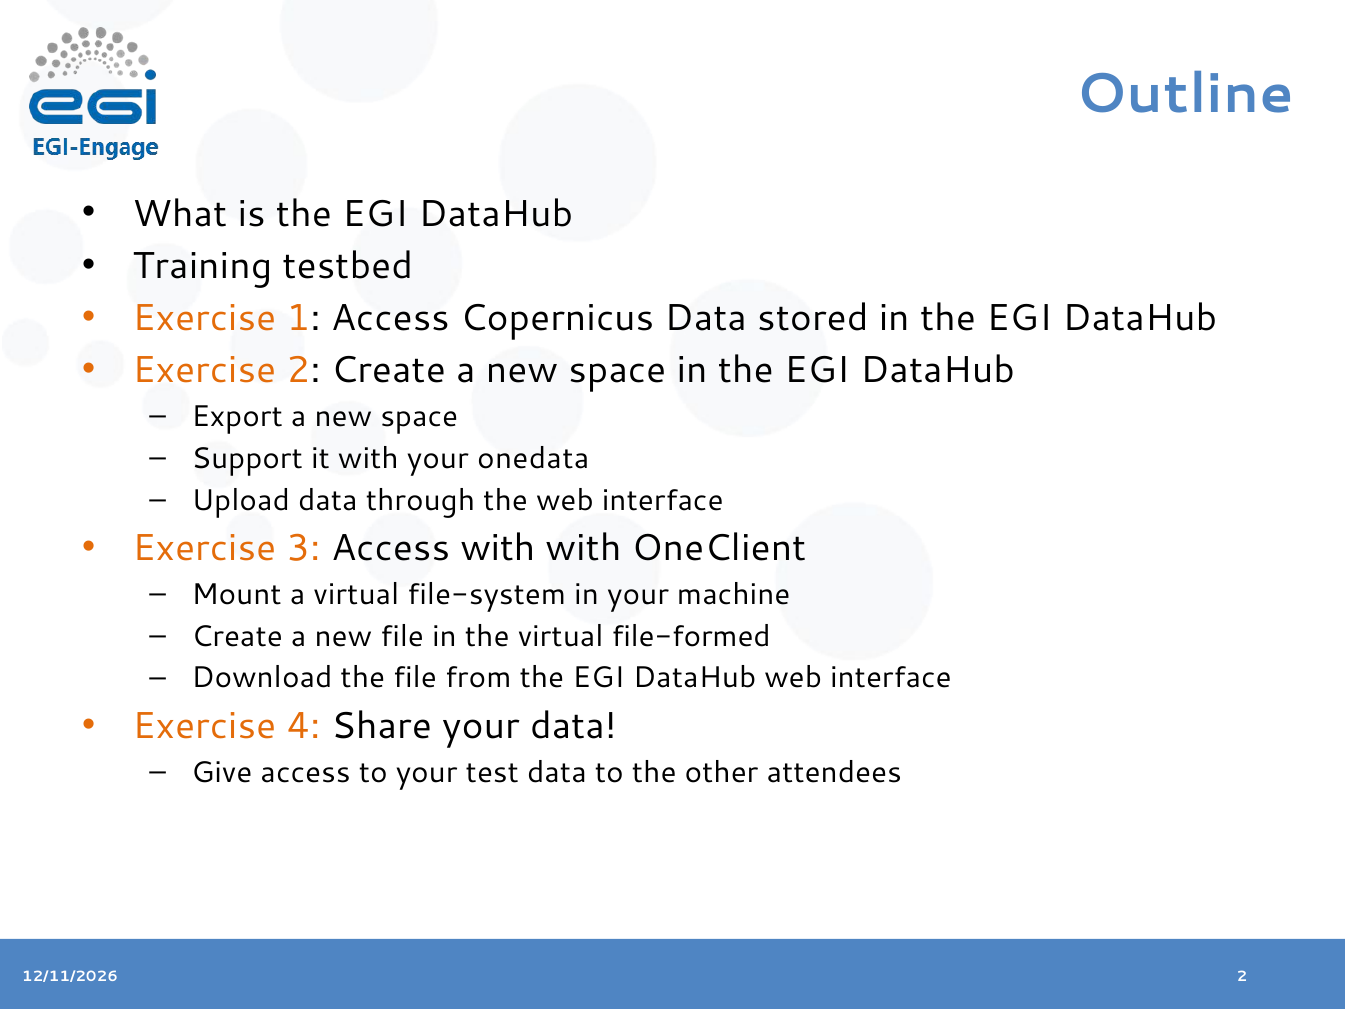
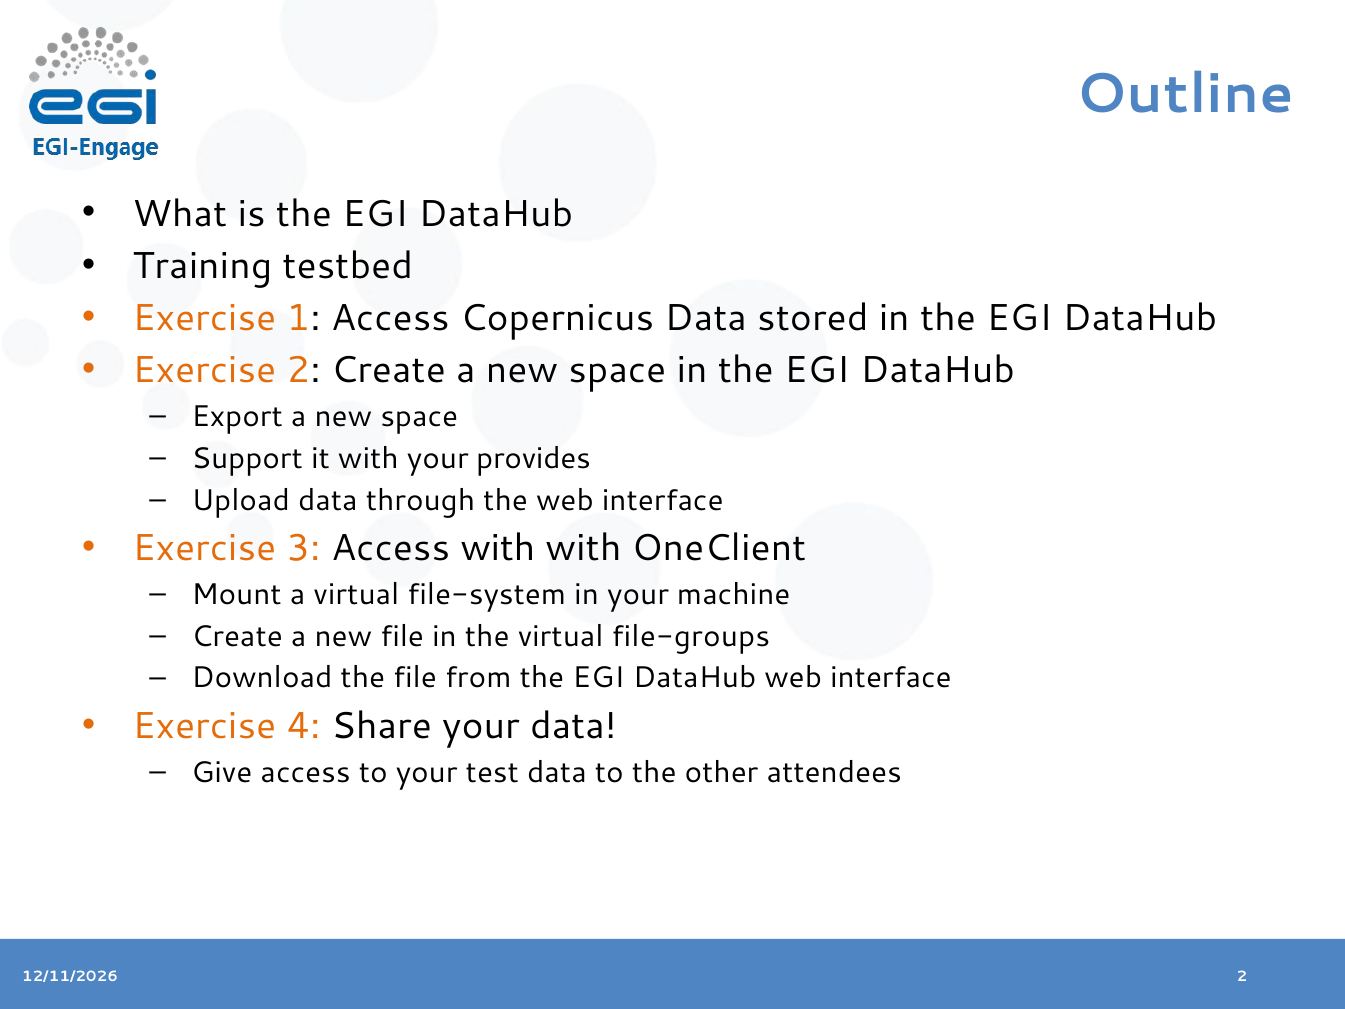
onedata: onedata -> provides (534, 458)
file-formed: file-formed -> file-groups (691, 636)
